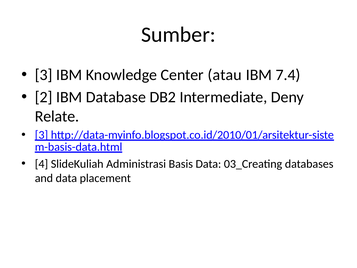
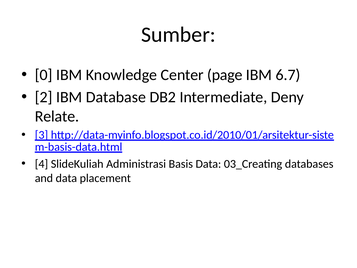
3: 3 -> 0 (44, 75)
atau: atau -> page (225, 75)
7.4: 7.4 -> 6.7 (288, 75)
